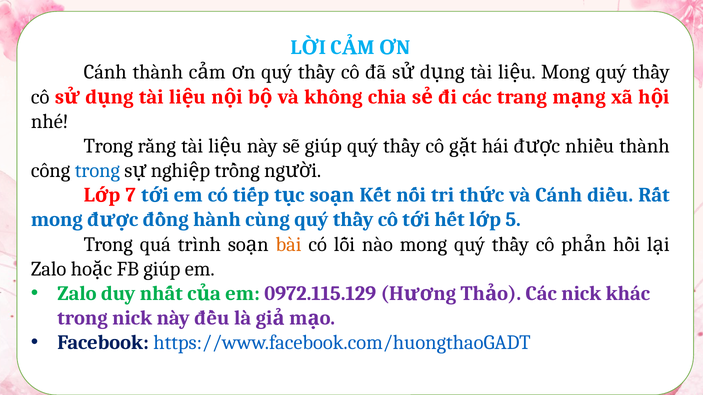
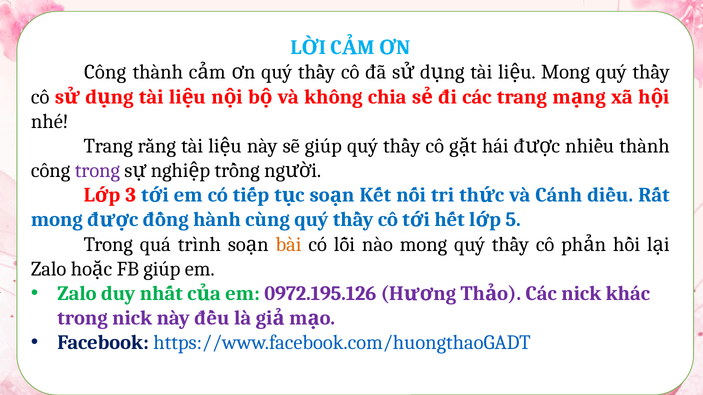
Cánh: Cánh -> Công (105, 72)
Trong: Trong -> Trang (108, 146)
trong colour: blue -> purple (97, 171)
7: 7 -> 3 (131, 195)
0972.115.129: 0972.115.129 -> 0972.195.126 (320, 294)
